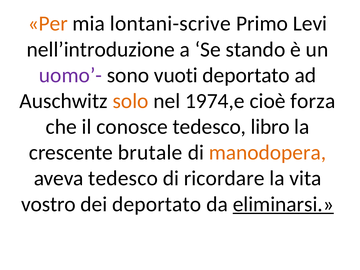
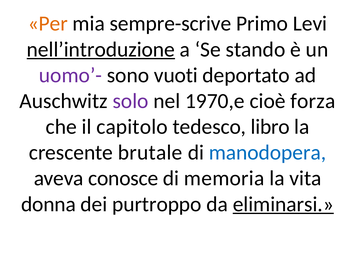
lontani-scrive: lontani-scrive -> sempre-scrive (170, 24)
nell’introduzione underline: none -> present (101, 49)
solo colour: orange -> purple (131, 101)
1974,e: 1974,e -> 1970,e (215, 101)
conosce: conosce -> capitolo (132, 127)
manodopera colour: orange -> blue (267, 153)
aveva tedesco: tedesco -> conosce (123, 178)
ricordare: ricordare -> memoria (224, 178)
vostro: vostro -> donna (48, 204)
dei deportato: deportato -> purtroppo (157, 204)
